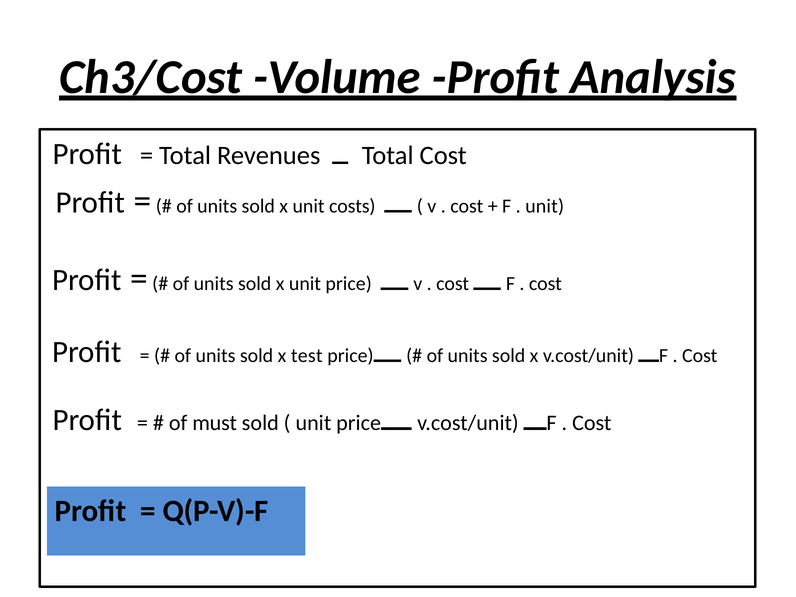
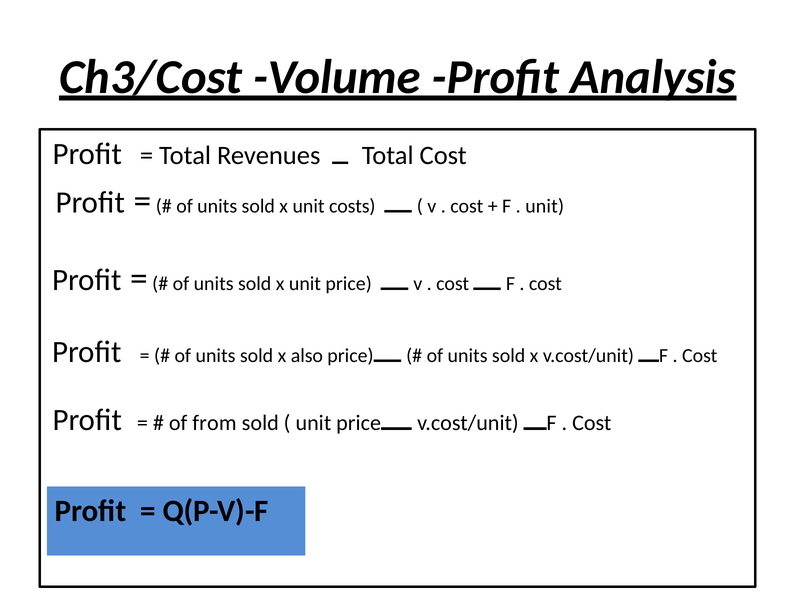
test: test -> also (307, 356)
must: must -> from (214, 423)
